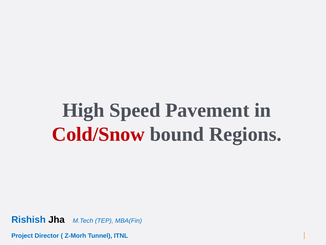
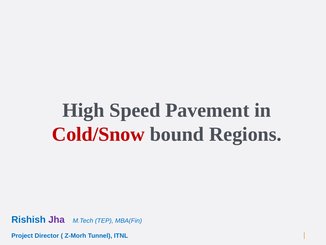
Jha colour: black -> purple (57, 219)
